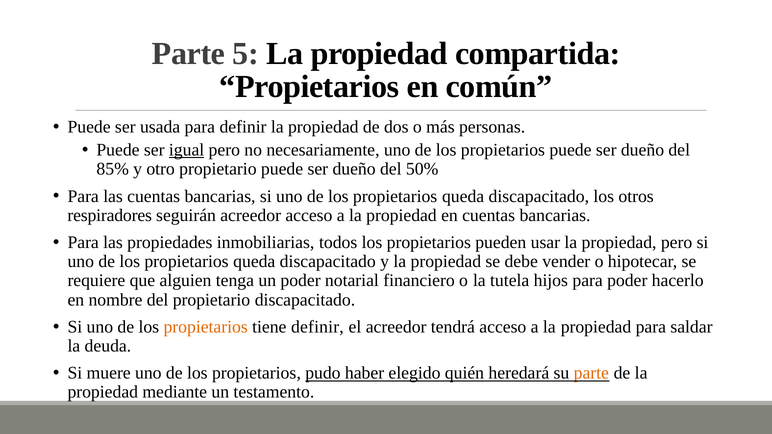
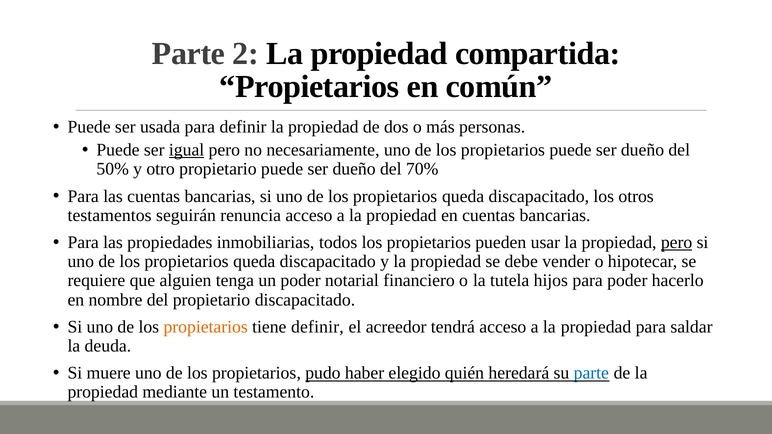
5: 5 -> 2 (246, 54)
85%: 85% -> 50% (113, 169)
50%: 50% -> 70% (422, 169)
respiradores: respiradores -> testamentos (110, 215)
seguirán acreedor: acreedor -> renuncia (251, 215)
pero underline: none -> present (677, 243)
parte colour: orange -> blue (591, 373)
